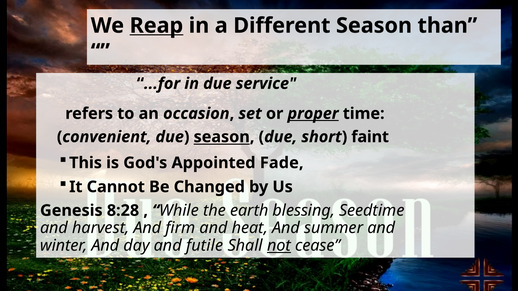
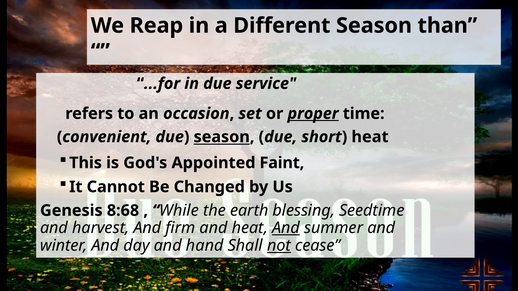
Reap underline: present -> none (156, 26)
short faint: faint -> heat (370, 137)
Fade: Fade -> Faint (282, 163)
8:28: 8:28 -> 8:68 (123, 211)
And underline: none -> present (286, 228)
futile: futile -> hand (205, 246)
